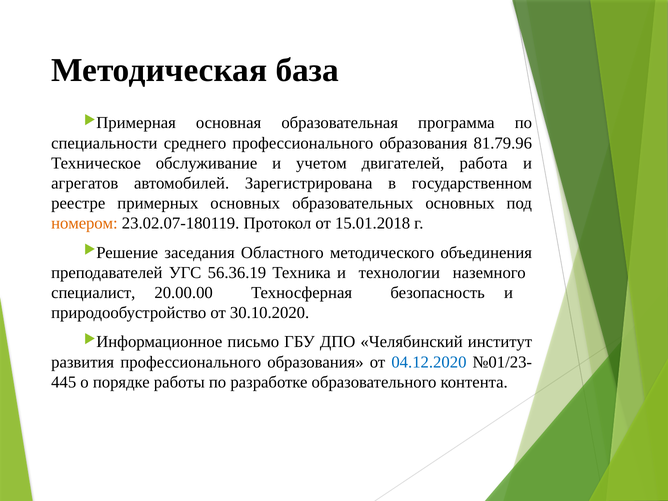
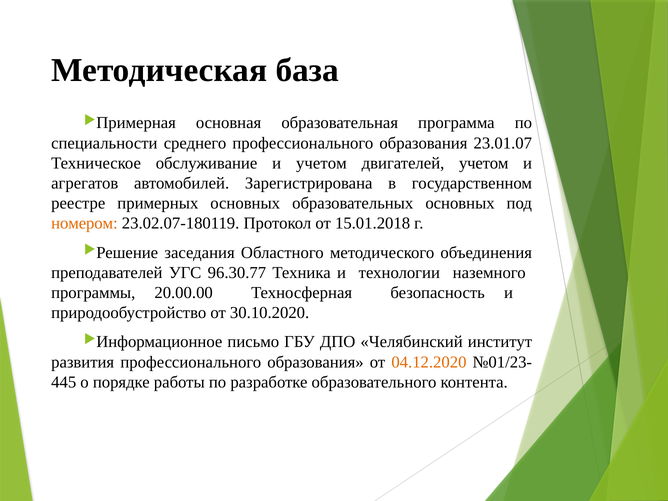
81.79.96: 81.79.96 -> 23.01.07 (503, 143)
двигателей работа: работа -> учетом (484, 163)
56.36.19: 56.36.19 -> 96.30.77 (237, 273)
специалист: специалист -> программы (93, 293)
04.12.2020 colour: blue -> orange (429, 362)
